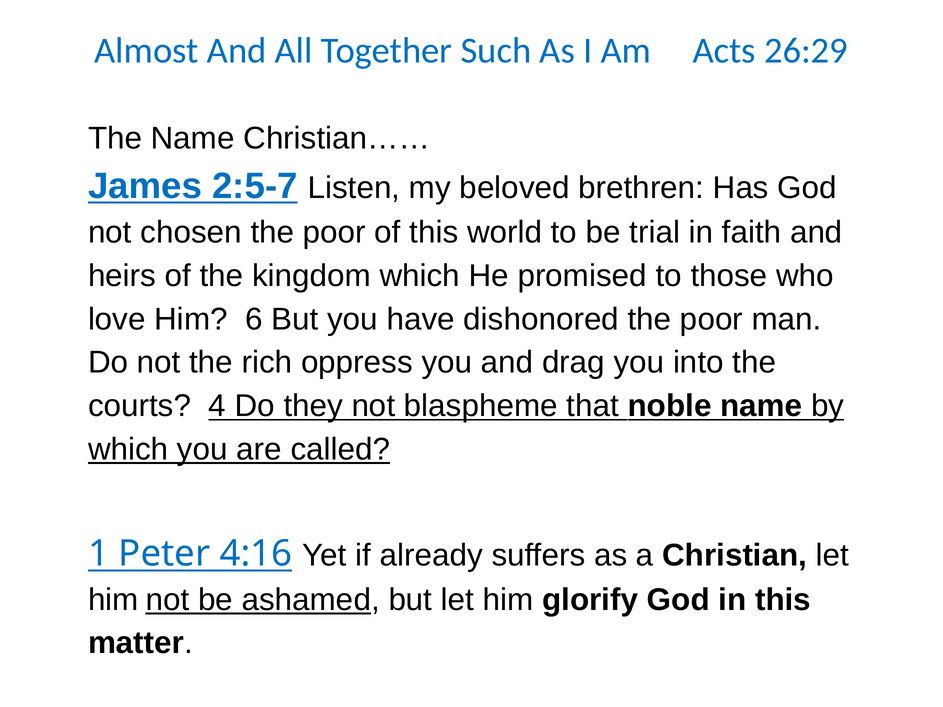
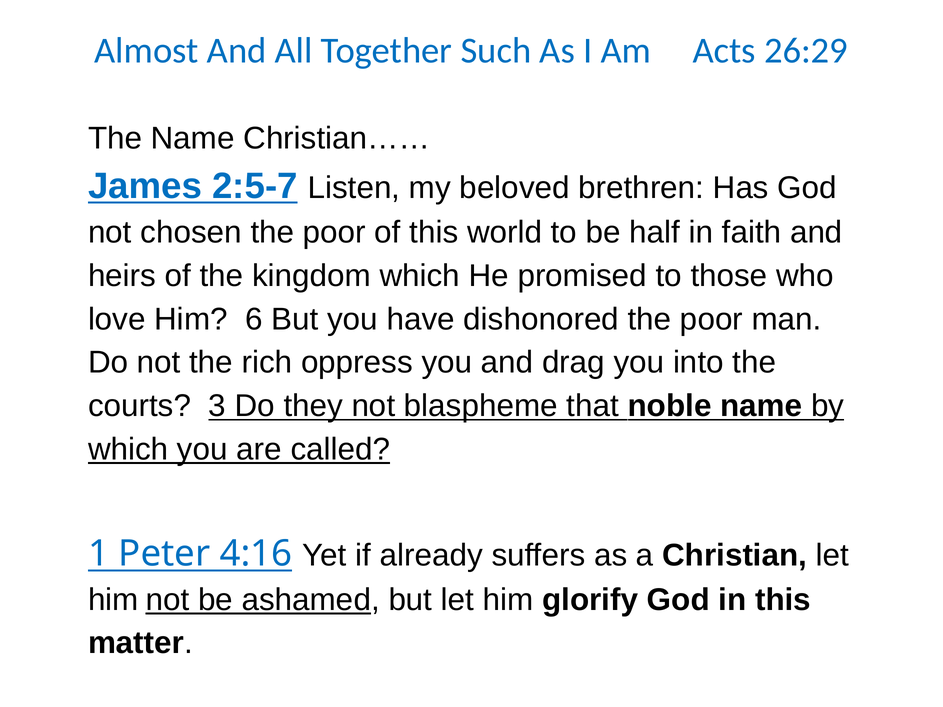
trial: trial -> half (655, 233)
4: 4 -> 3 (217, 406)
